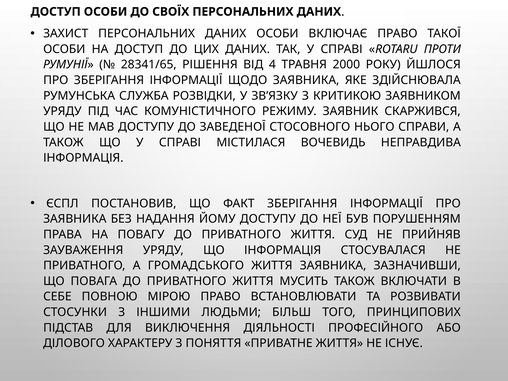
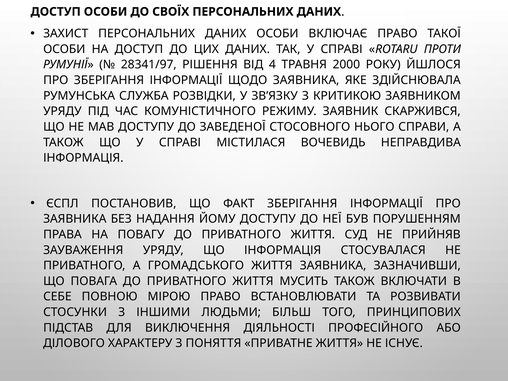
28341/65: 28341/65 -> 28341/97 (149, 65)
